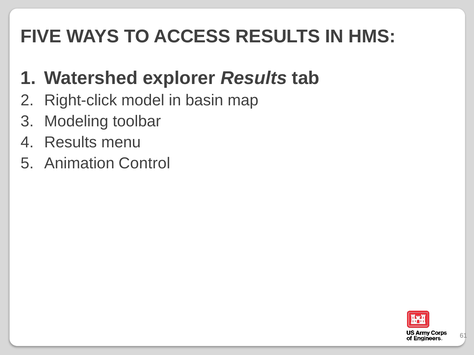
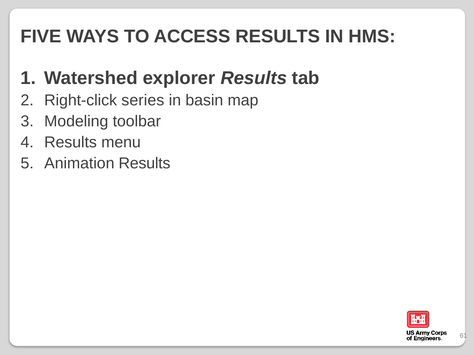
model: model -> series (143, 101)
Animation Control: Control -> Results (145, 163)
